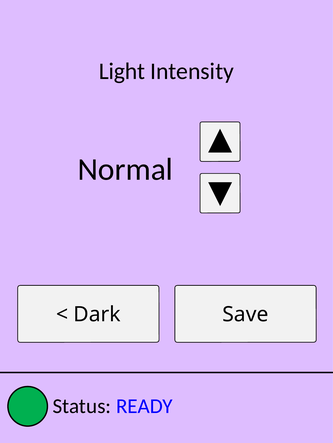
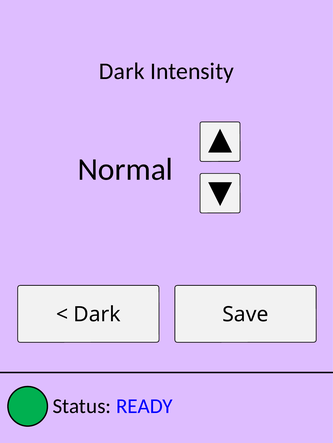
Light: Light -> Dark (122, 71)
